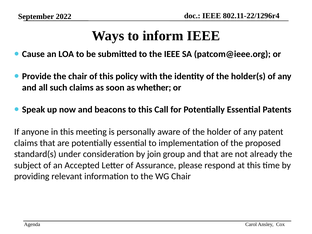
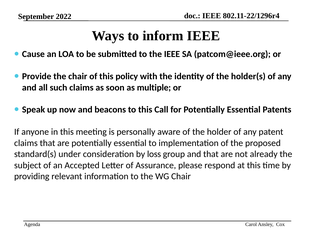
whether: whether -> multiple (154, 87)
join: join -> loss (154, 154)
